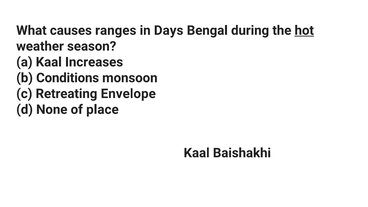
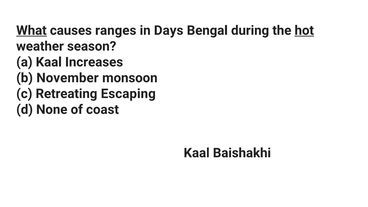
What underline: none -> present (31, 30)
Conditions: Conditions -> November (67, 78)
Envelope: Envelope -> Escaping (128, 94)
place: place -> coast (102, 110)
